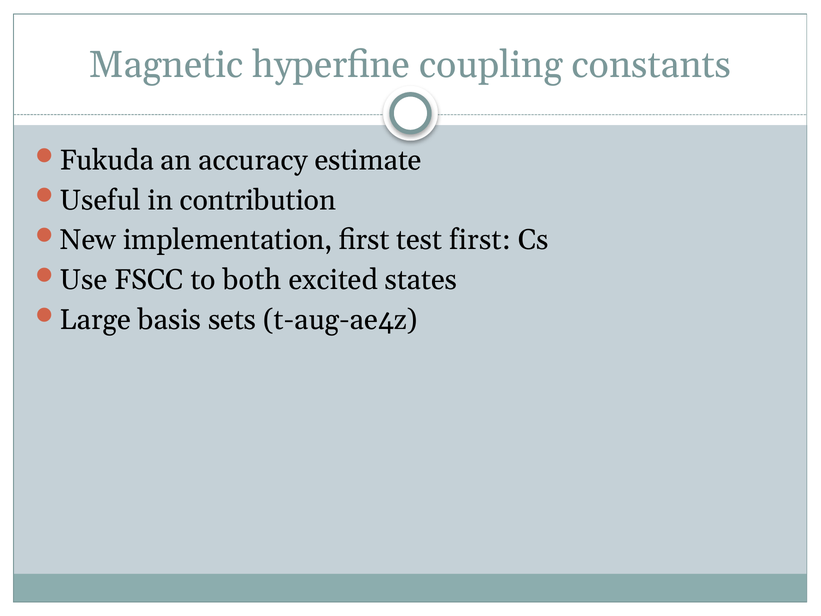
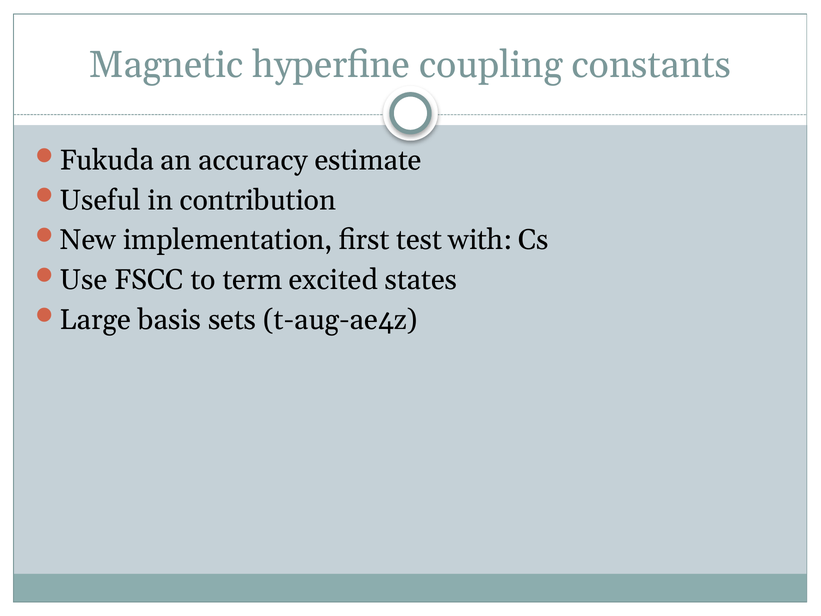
test first: first -> with (480, 240)
both: both -> term (252, 280)
